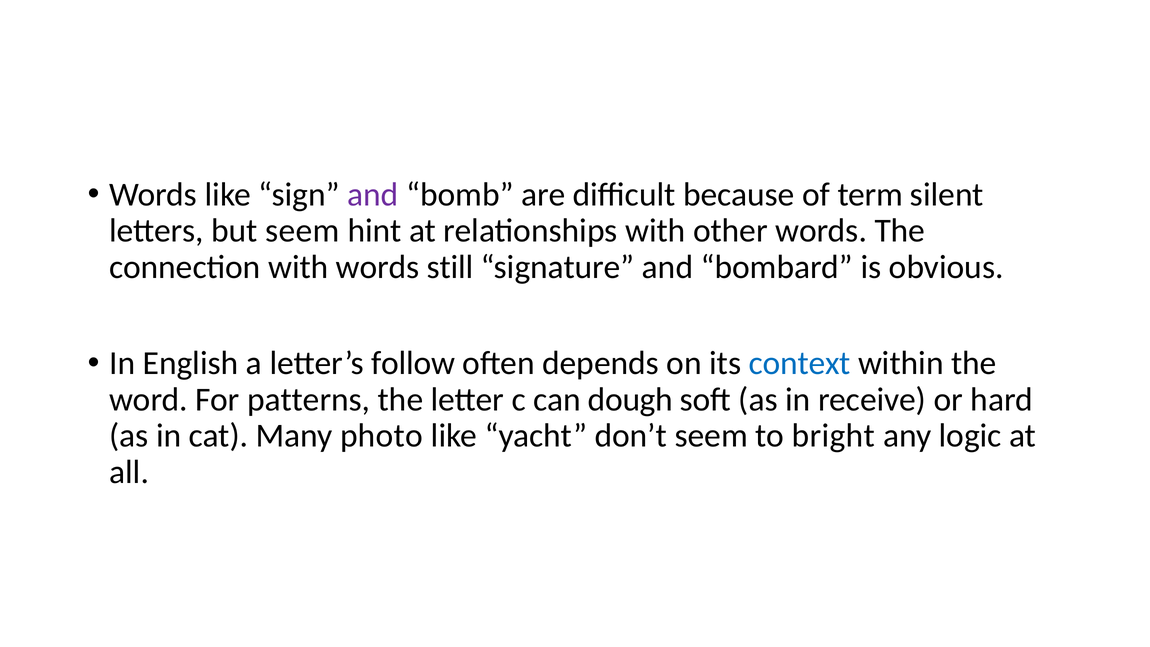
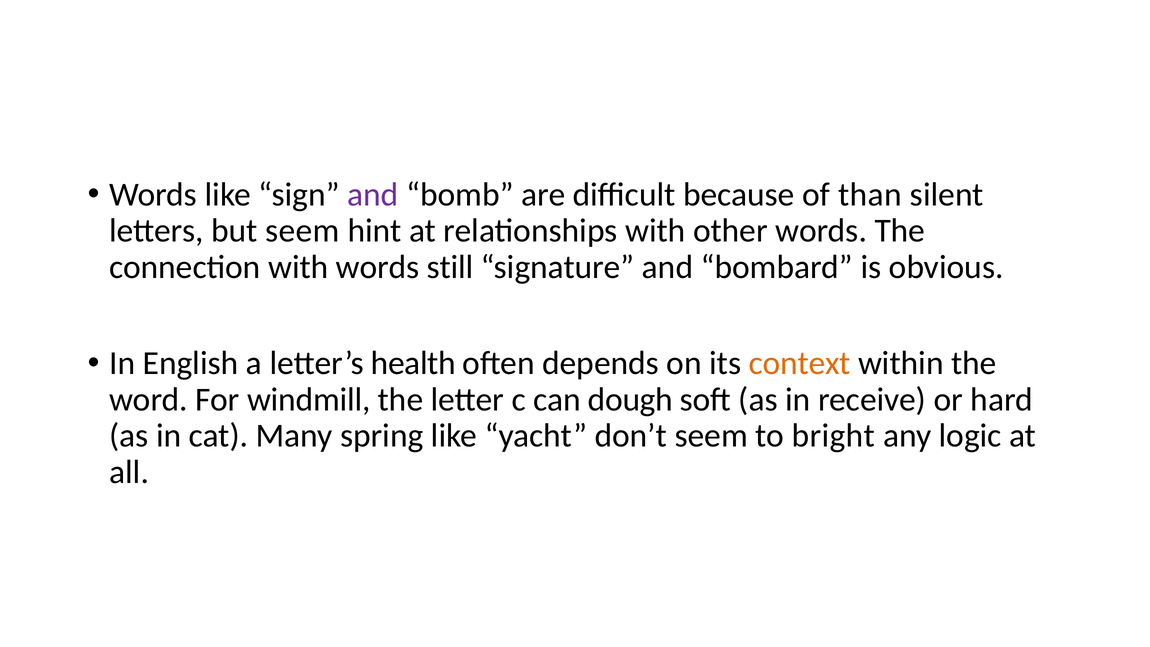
term: term -> than (870, 194)
follow: follow -> health (413, 363)
context colour: blue -> orange (800, 363)
patterns: patterns -> windmill (309, 400)
photo: photo -> spring (382, 436)
